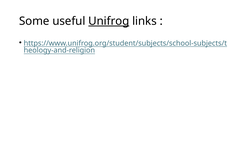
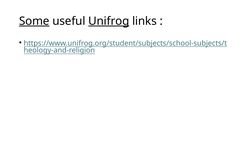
Some underline: none -> present (34, 21)
